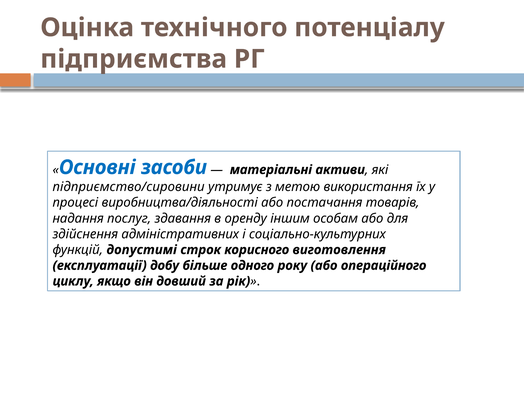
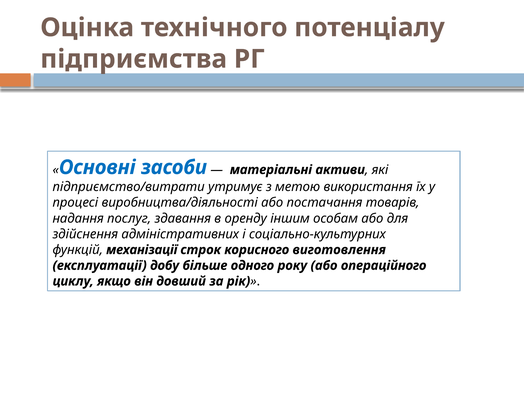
підприємство/сировини: підприємство/сировини -> підприємство/витрати (129, 187)
допустимі: допустимі -> механізації (142, 250)
